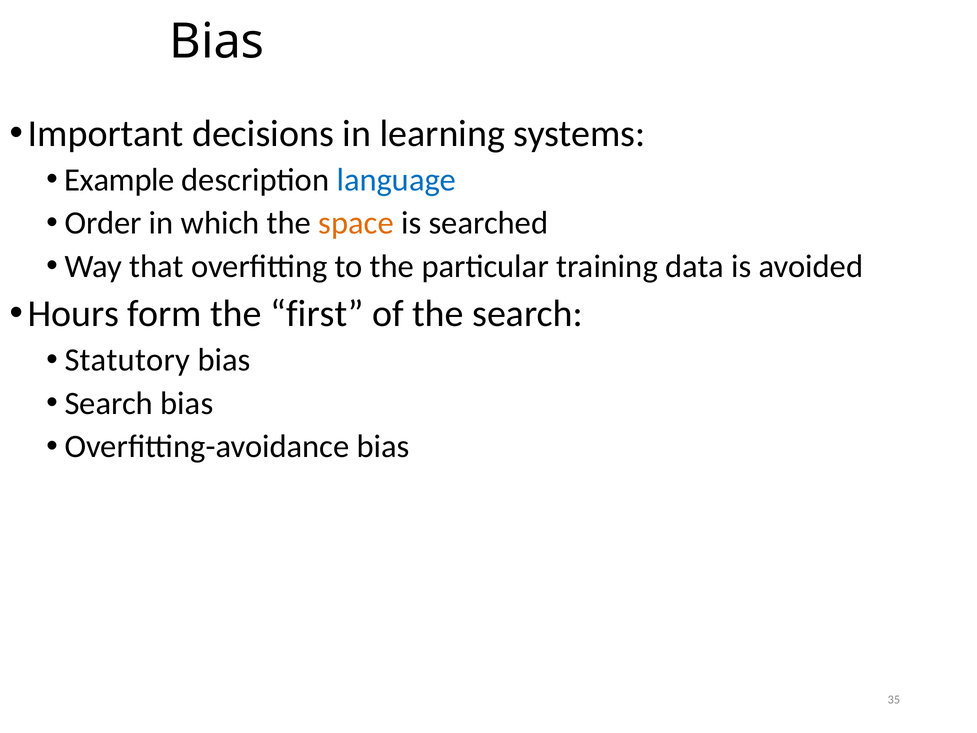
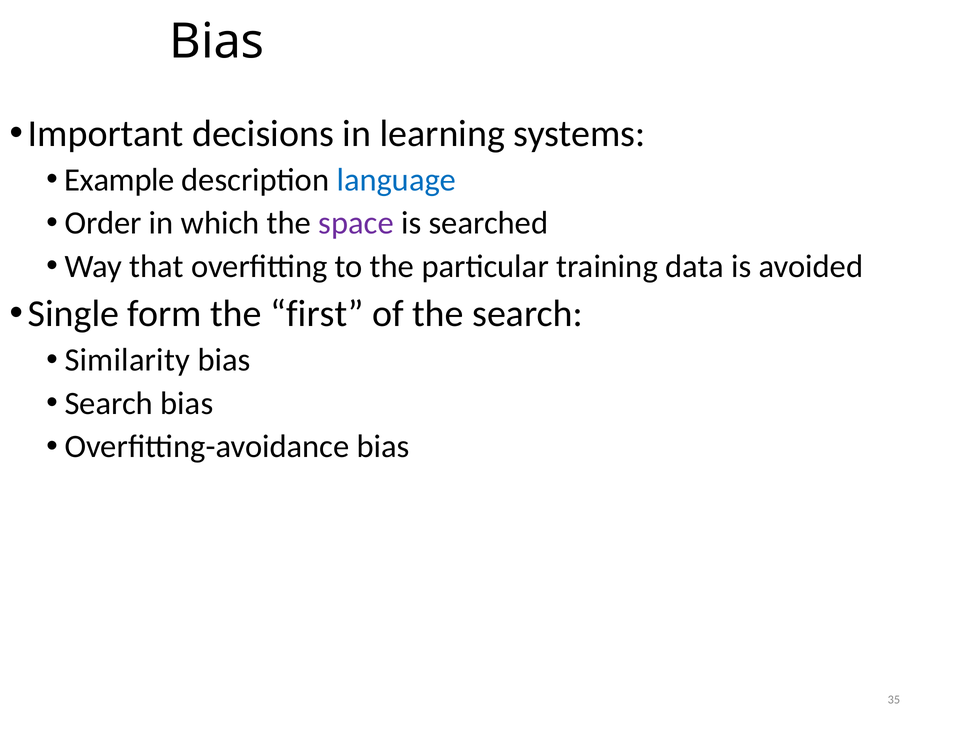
space colour: orange -> purple (356, 223)
Hours: Hours -> Single (74, 314)
Statutory: Statutory -> Similarity (127, 360)
